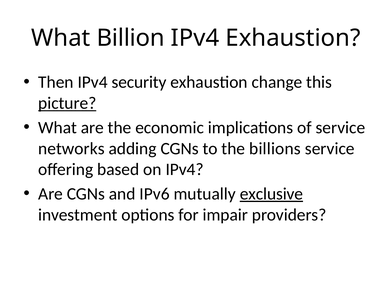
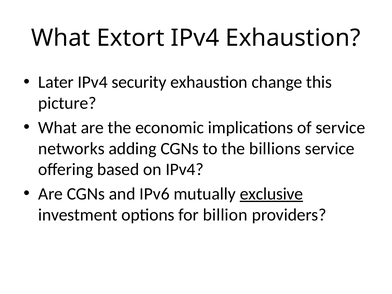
Billion: Billion -> Extort (130, 38)
Then: Then -> Later (56, 82)
picture underline: present -> none (67, 103)
impair: impair -> billion (225, 215)
